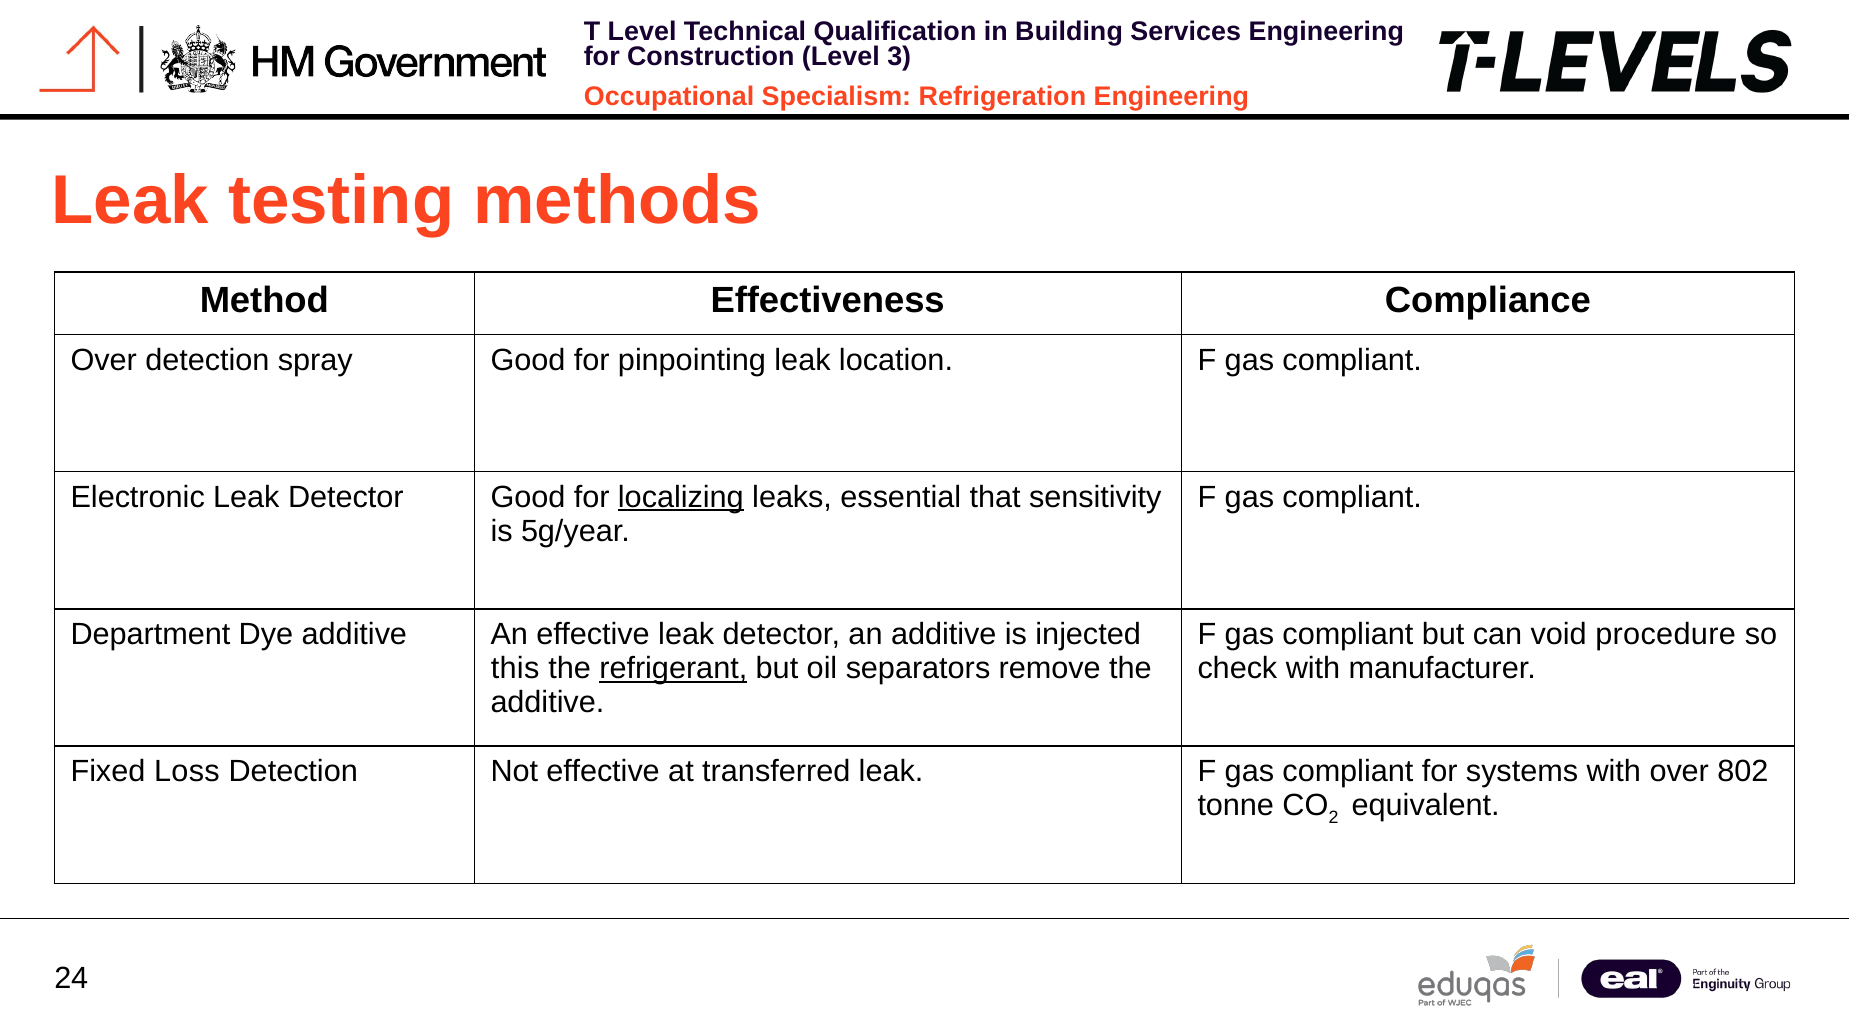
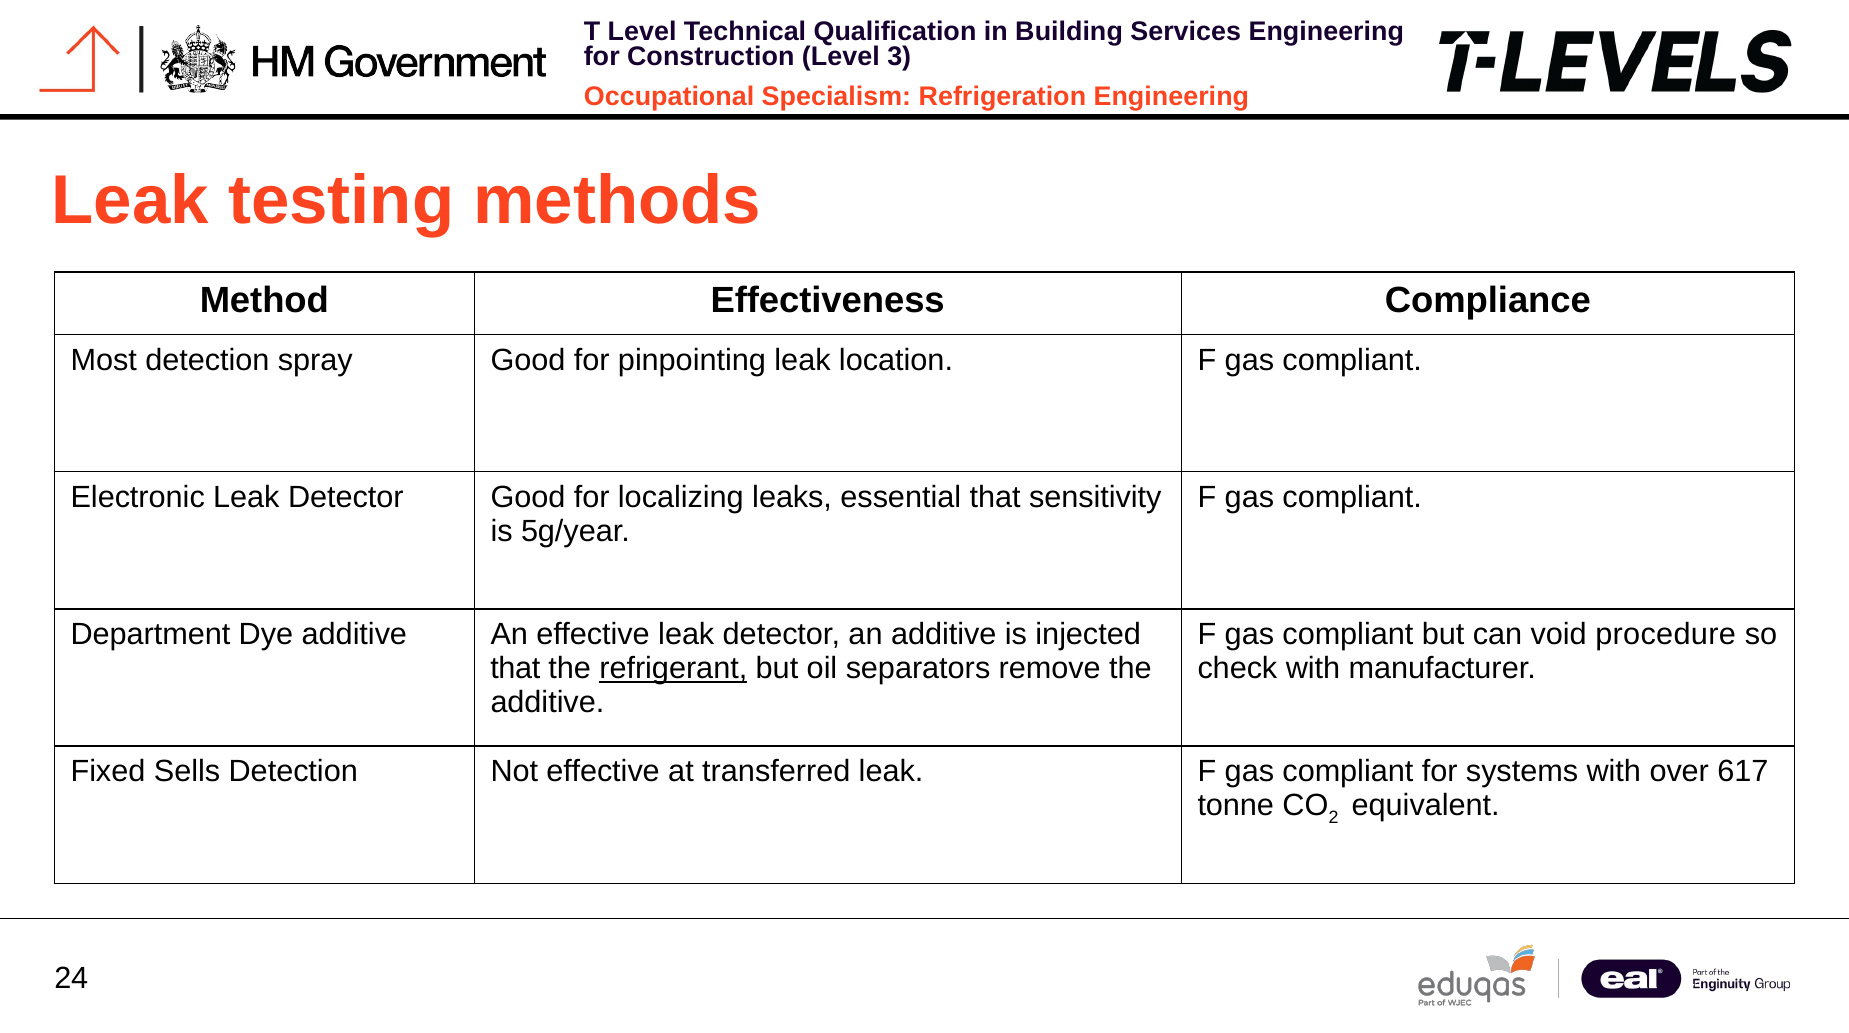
Over: Over -> Most (104, 360)
localizing underline: present -> none (681, 497)
this: this -> that (515, 669)
Loss: Loss -> Sells (187, 772)
802: 802 -> 617 (1743, 772)
